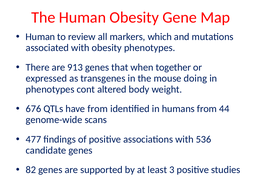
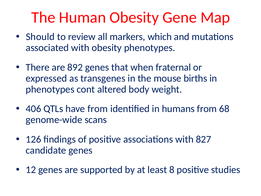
Human: Human -> Should (40, 37)
913: 913 -> 892 (75, 67)
together: together -> fraternal (173, 67)
doing: doing -> births (195, 78)
676: 676 -> 406 (33, 109)
44: 44 -> 68 (224, 109)
477: 477 -> 126 (33, 139)
536: 536 -> 827 (204, 139)
82: 82 -> 12 (31, 170)
3: 3 -> 8 (172, 170)
